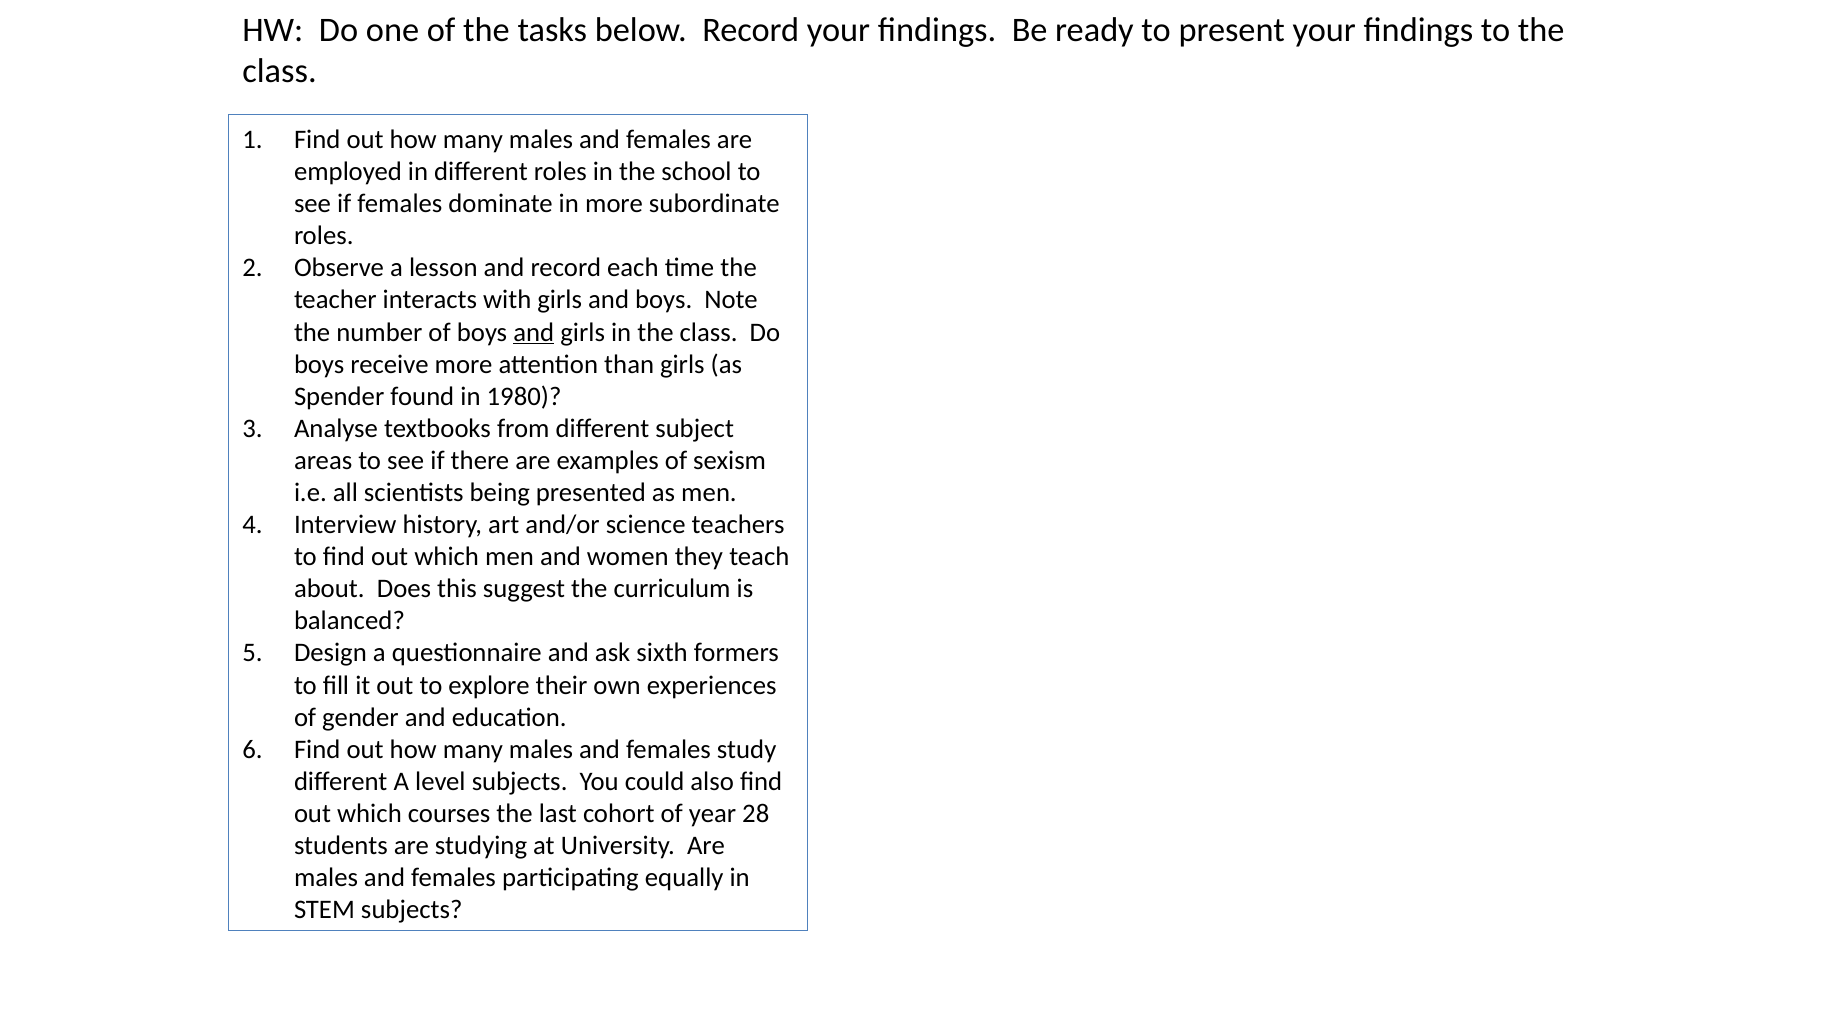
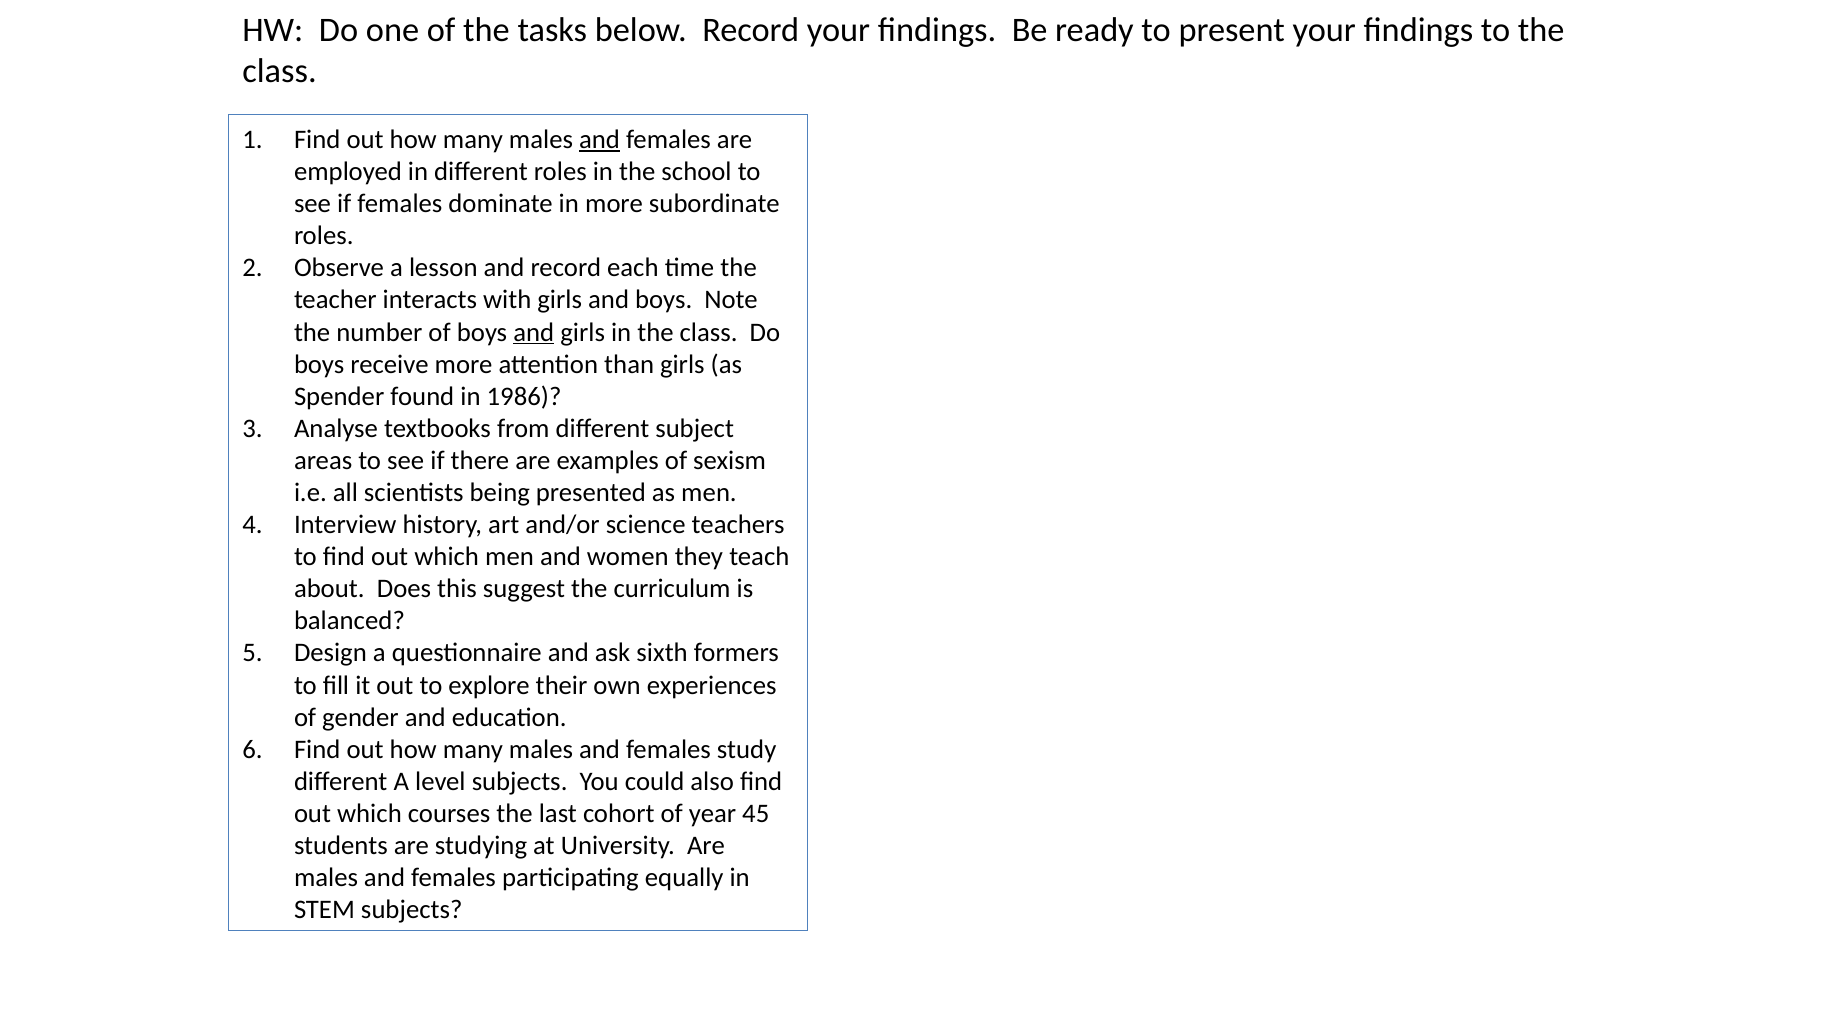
and underline: none -> present (600, 140)
1980: 1980 -> 1986 (524, 396)
28: 28 -> 45 (756, 813)
